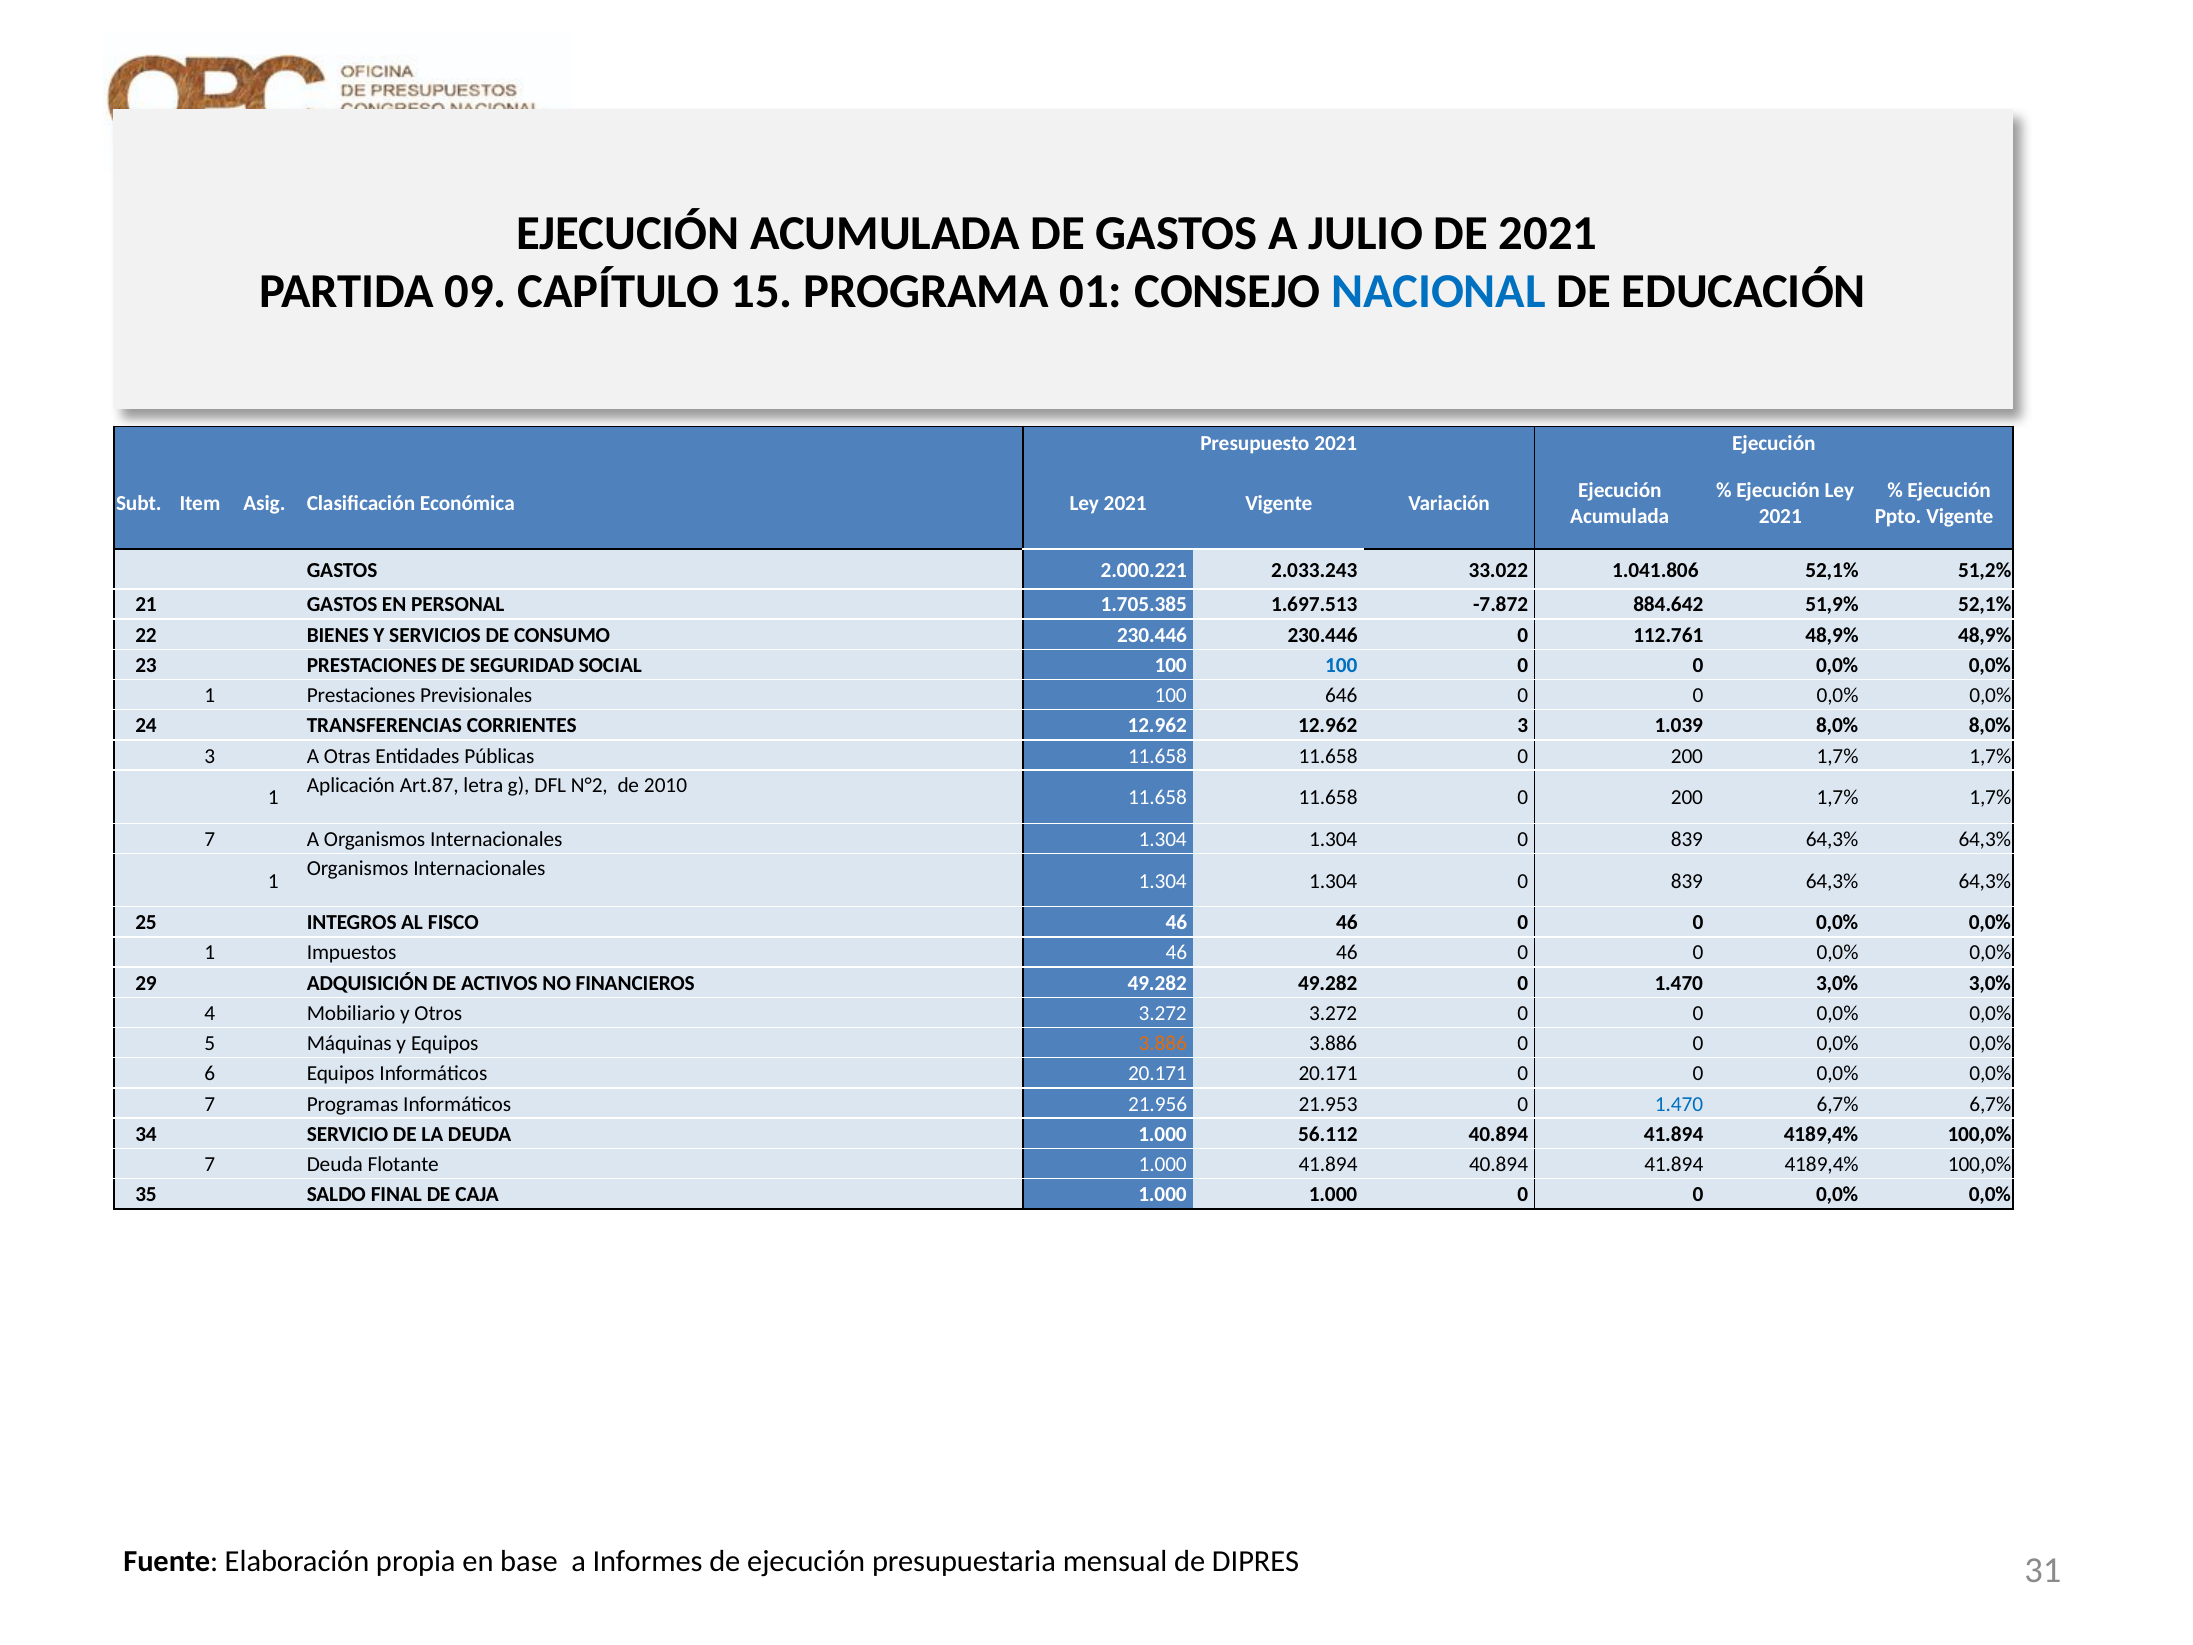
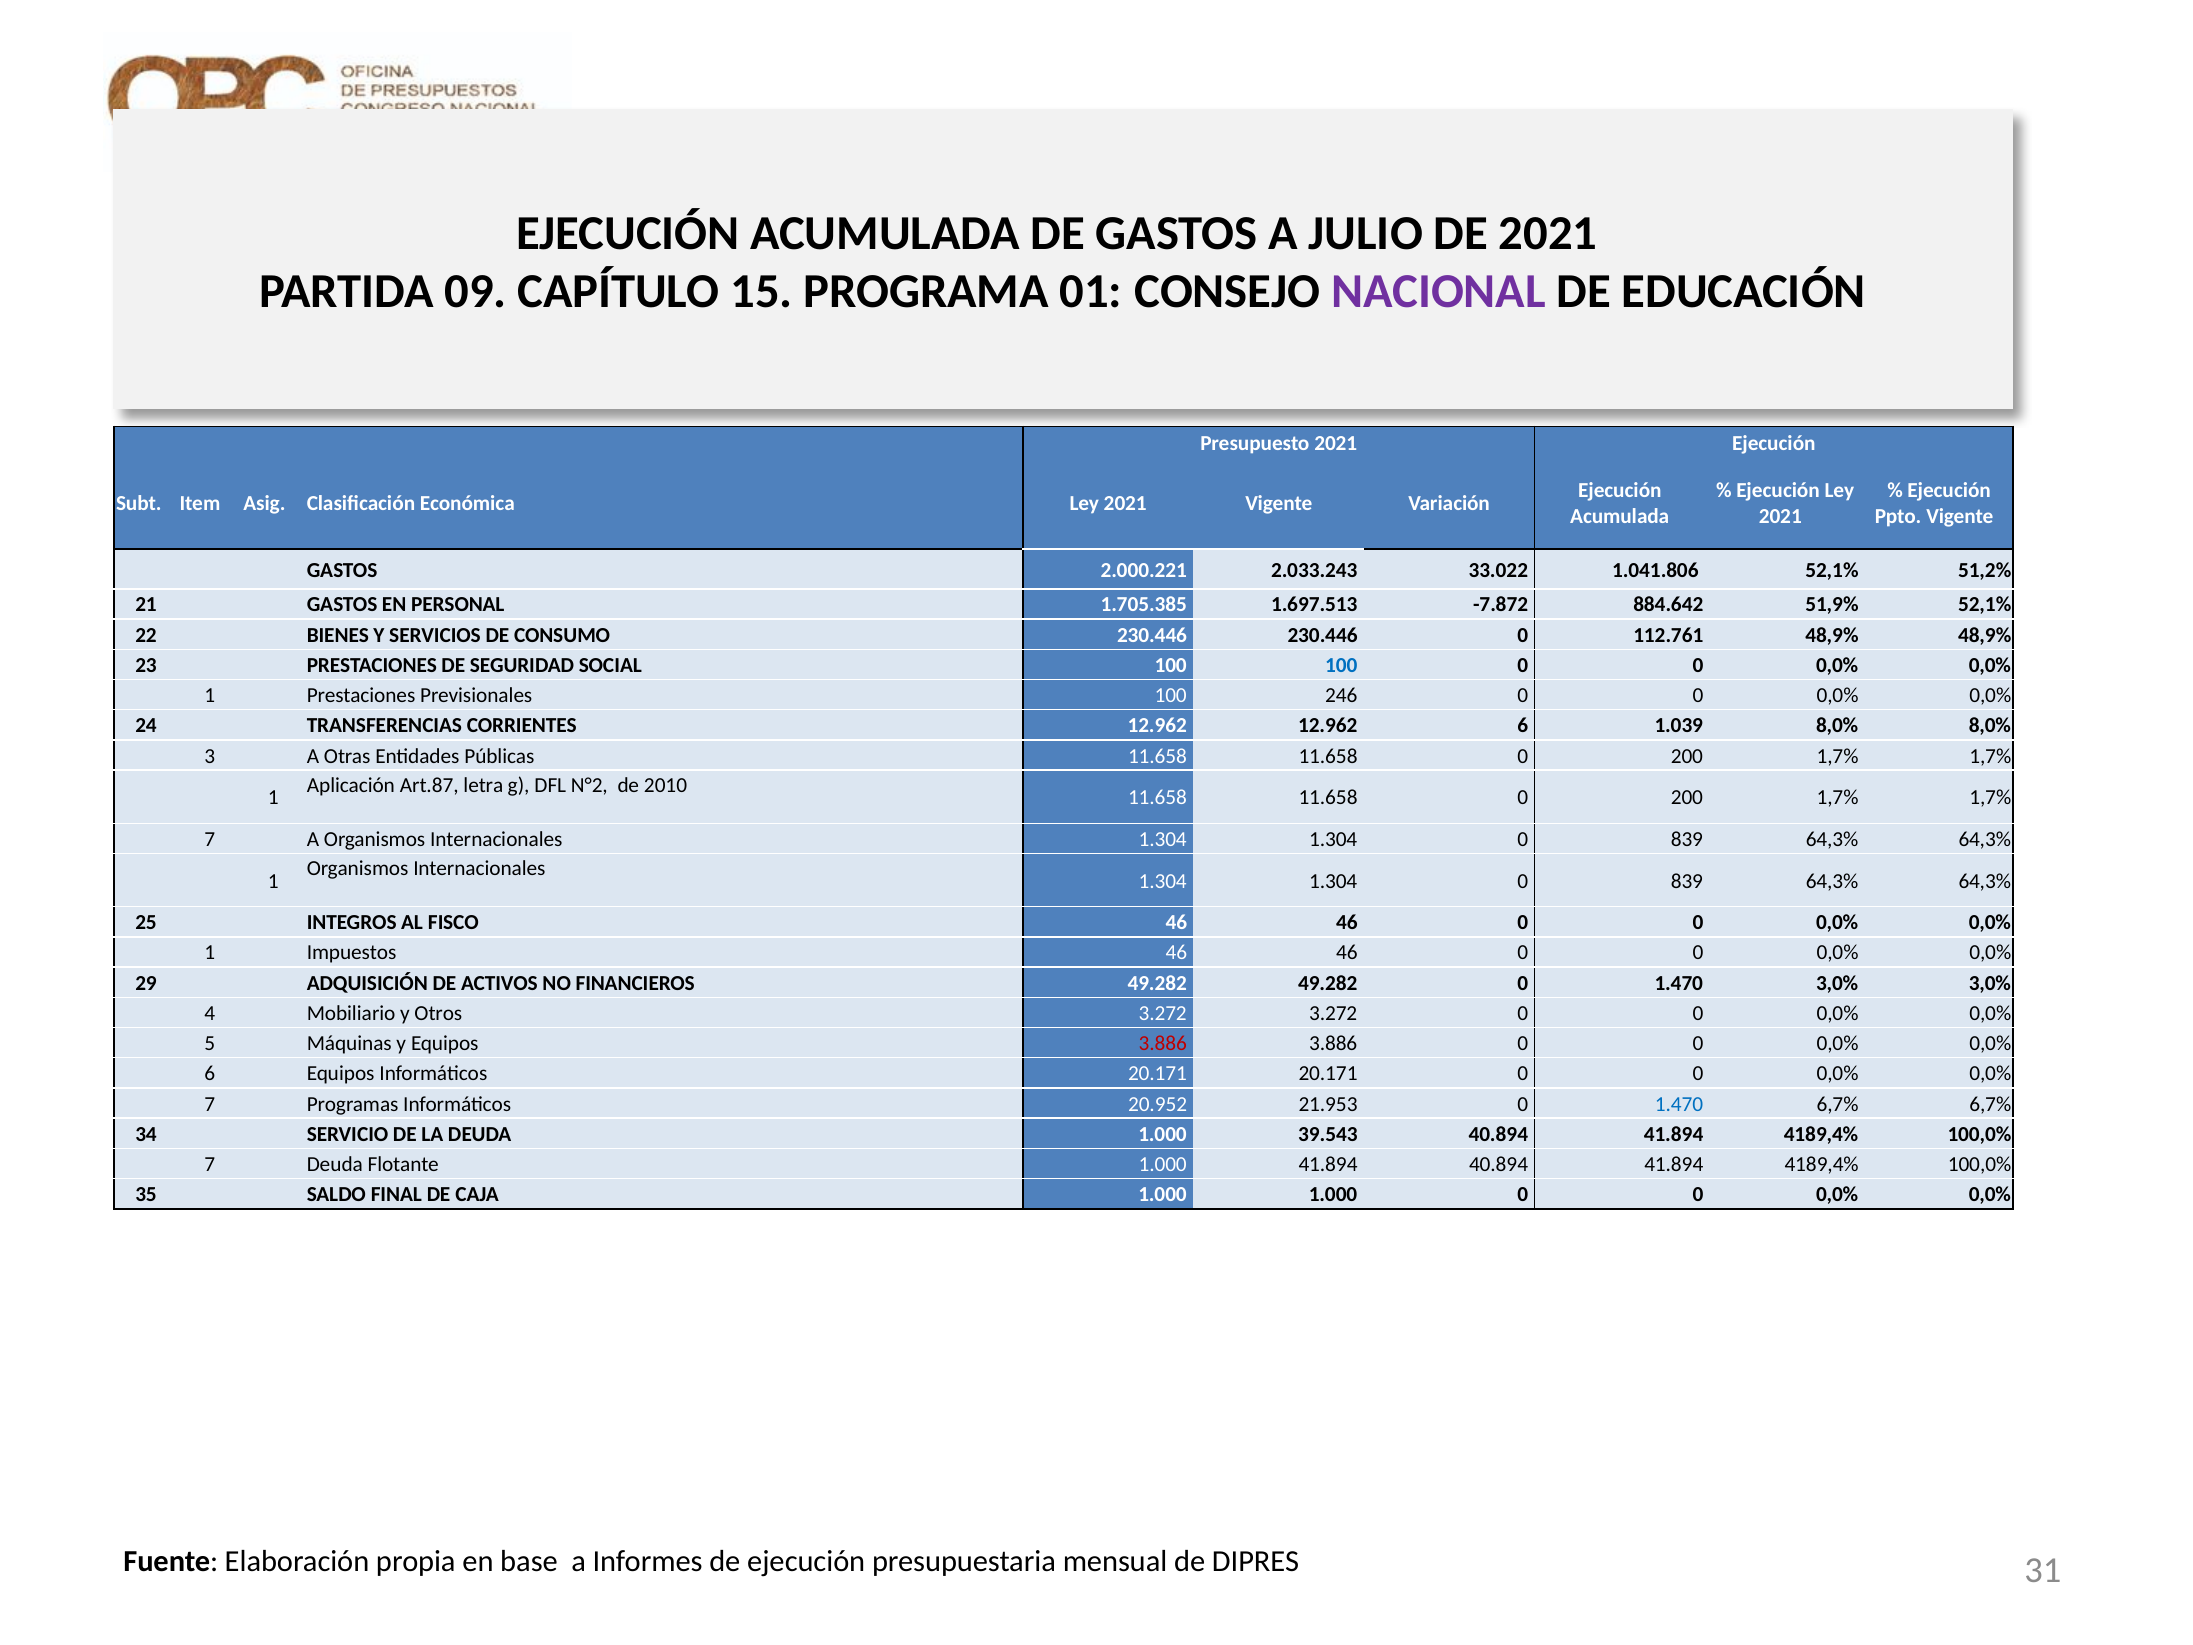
NACIONAL colour: blue -> purple (1439, 292)
646: 646 -> 246 (1341, 695)
12.962 3: 3 -> 6 (1523, 726)
3.886 colour: orange -> red (1163, 1043)
21.956: 21.956 -> 20.952 (1158, 1104)
56.112: 56.112 -> 39.543 (1328, 1134)
